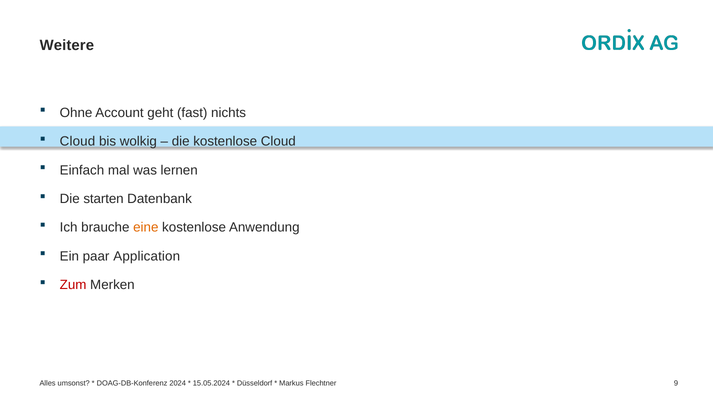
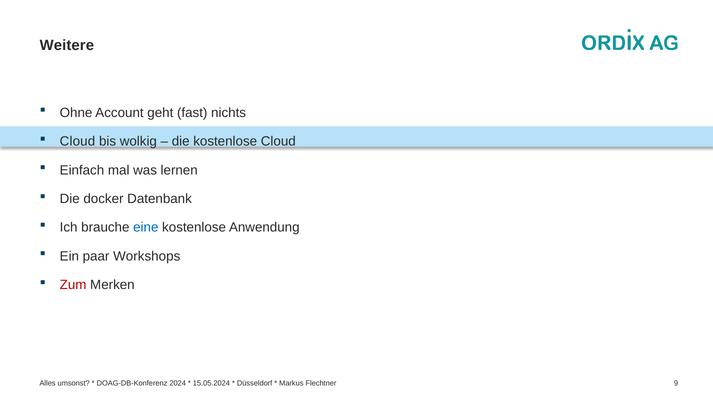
starten: starten -> docker (103, 199)
eine colour: orange -> blue (146, 228)
Application: Application -> Workshops (147, 256)
